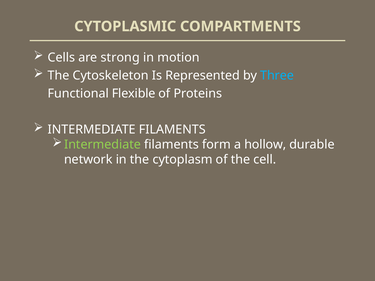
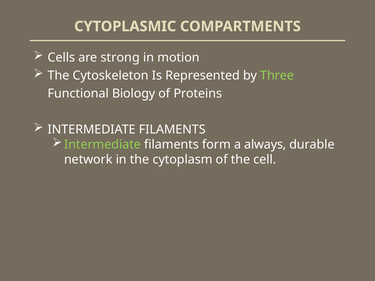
Three colour: light blue -> light green (277, 76)
Flexible: Flexible -> Biology (134, 94)
hollow: hollow -> always (265, 145)
